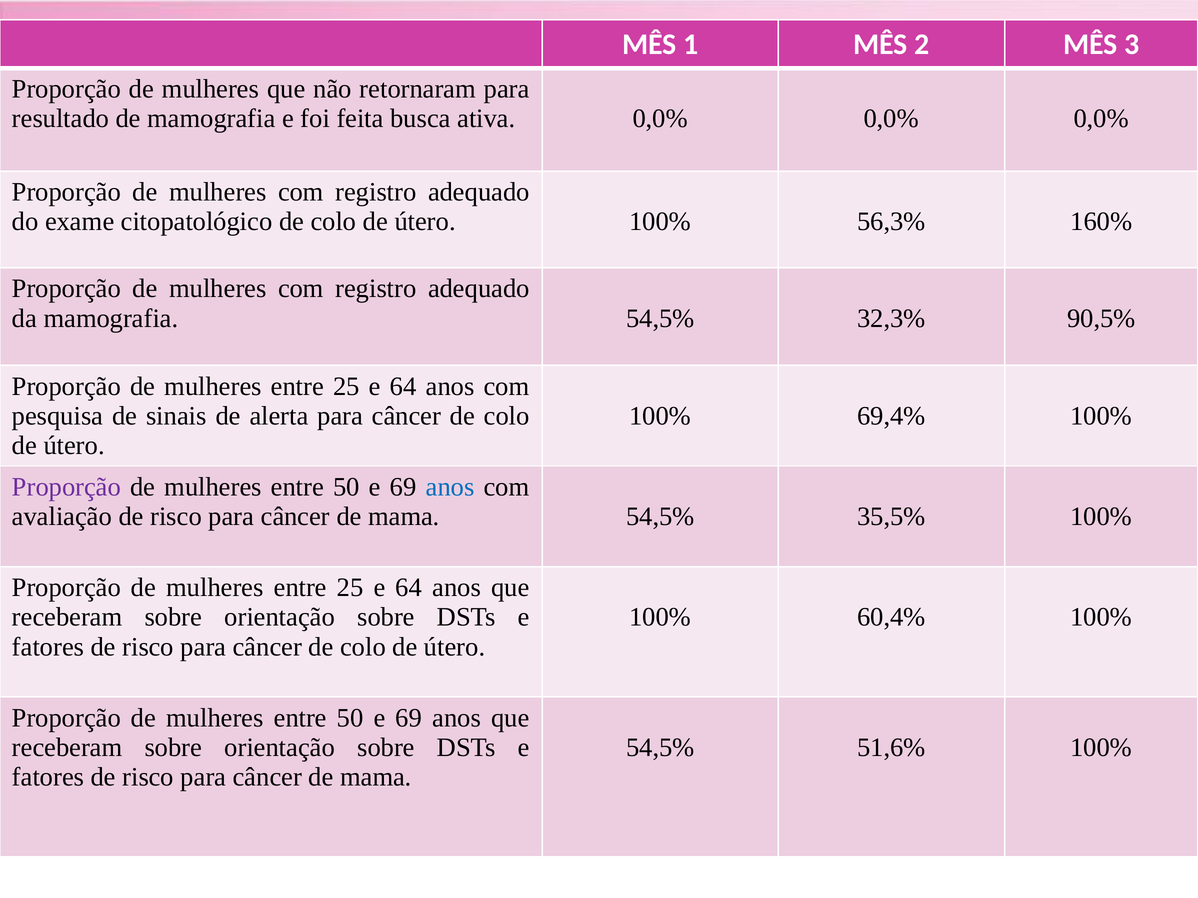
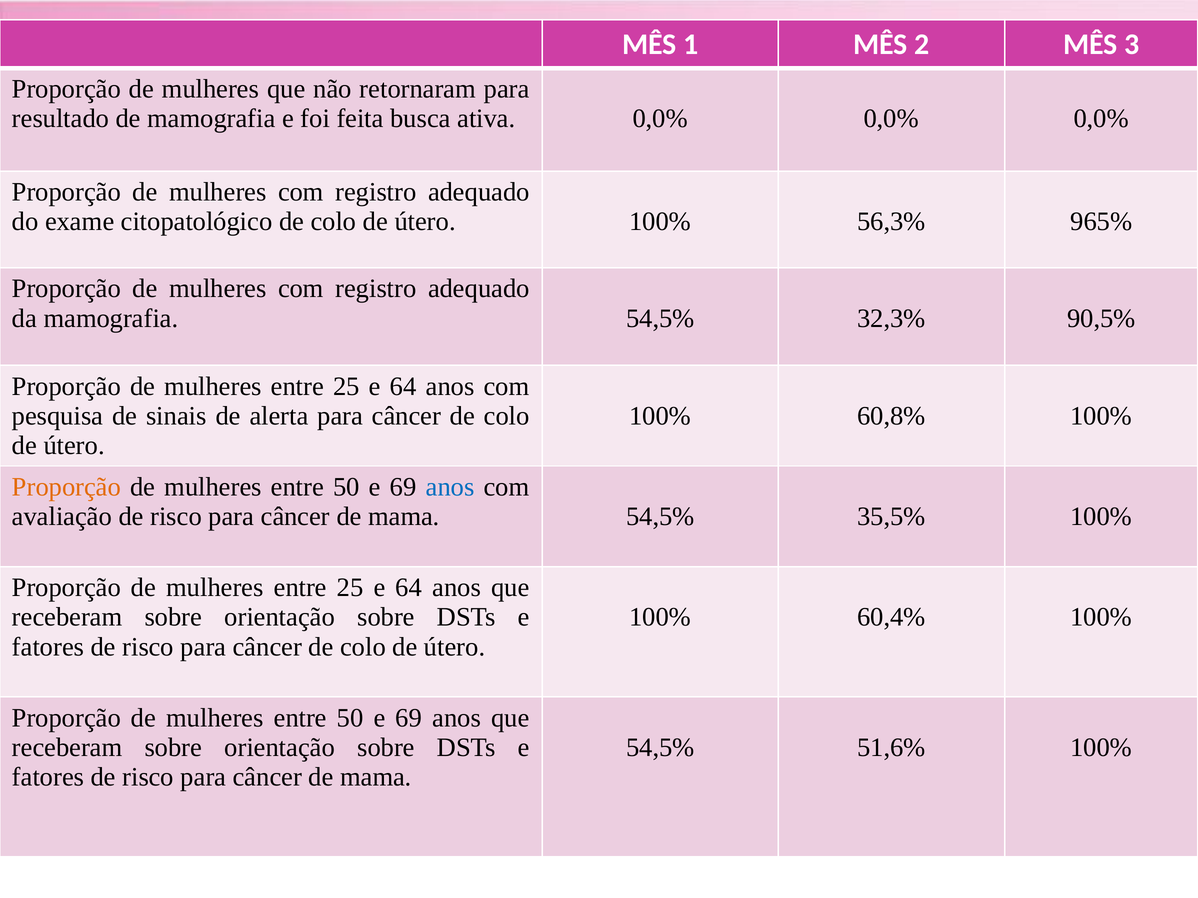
160%: 160% -> 965% (1101, 222)
69,4%: 69,4% -> 60,8% (891, 416)
Proporção colour: purple -> orange (66, 487)
